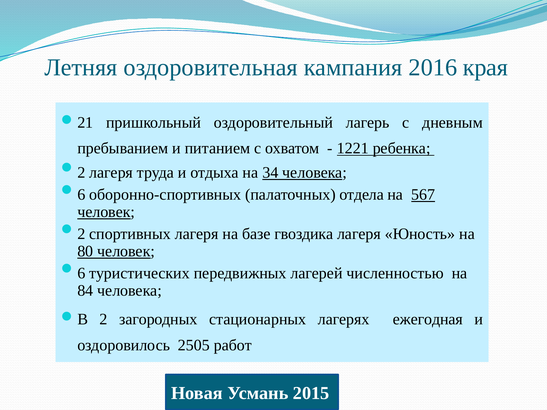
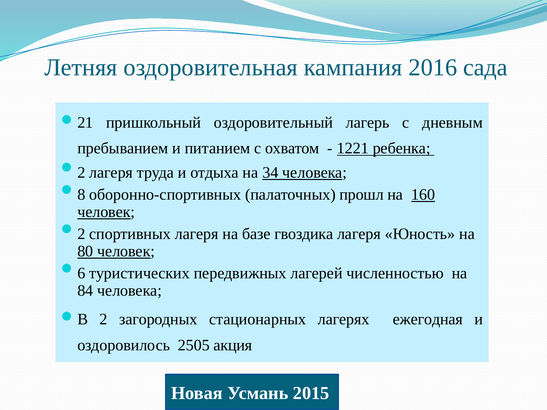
края: края -> сада (485, 68)
6: 6 -> 8 (81, 195)
отдела: отдела -> прошл (362, 195)
567: 567 -> 160 (423, 195)
работ: работ -> акция (233, 345)
